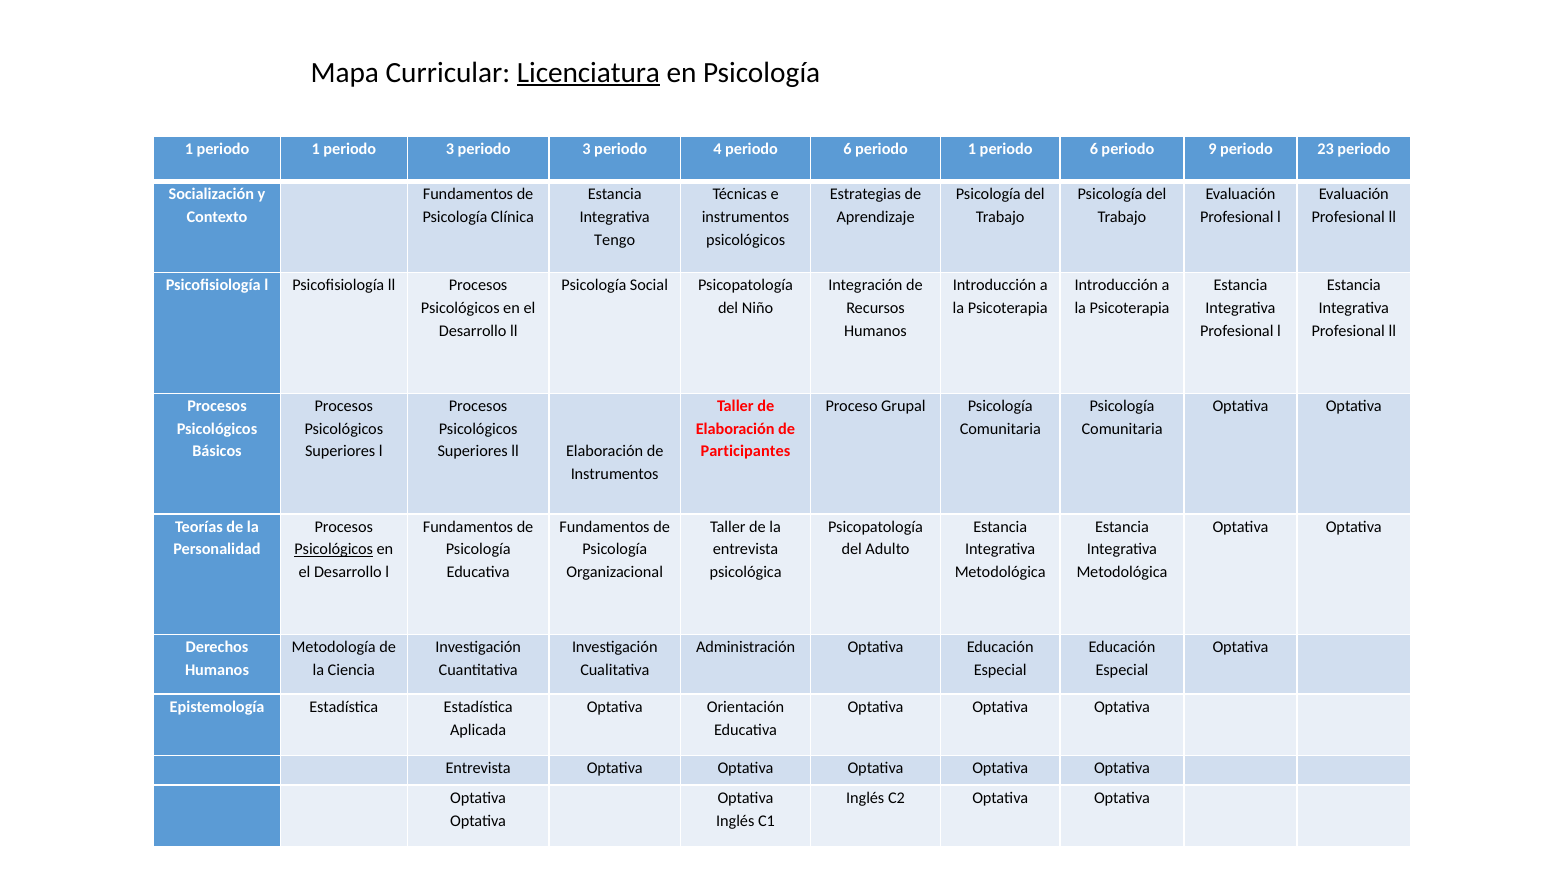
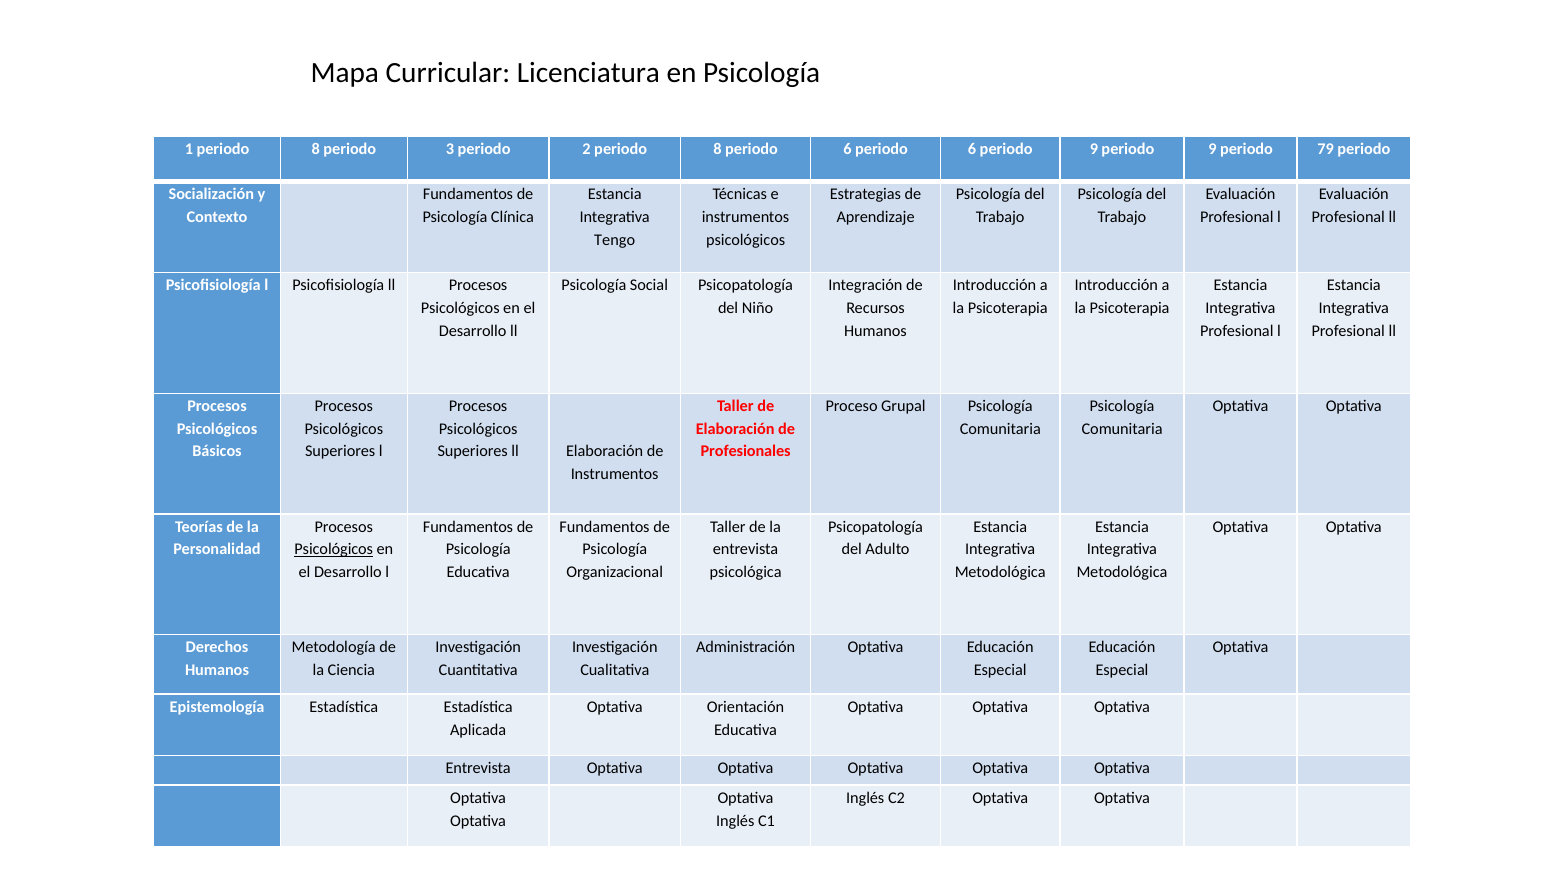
Licenciatura underline: present -> none (588, 73)
1 periodo 1: 1 -> 8 (316, 149)
3 periodo 3: 3 -> 2 (587, 149)
4: 4 -> 8 (717, 149)
6 periodo 1: 1 -> 6 (972, 149)
6: 6 -> 9 (1094, 149)
23: 23 -> 79 (1326, 149)
Participantes: Participantes -> Profesionales (746, 452)
